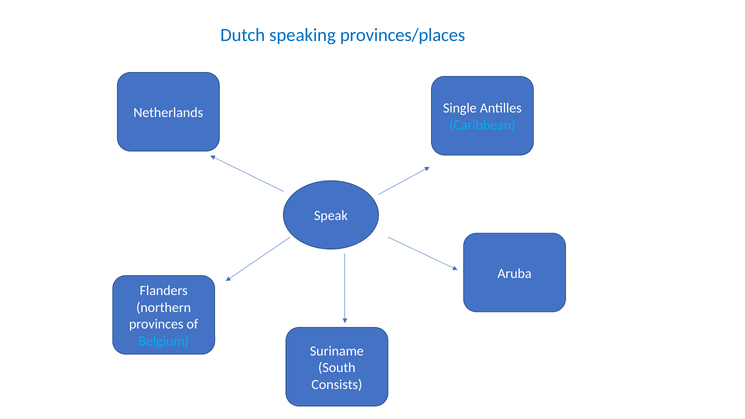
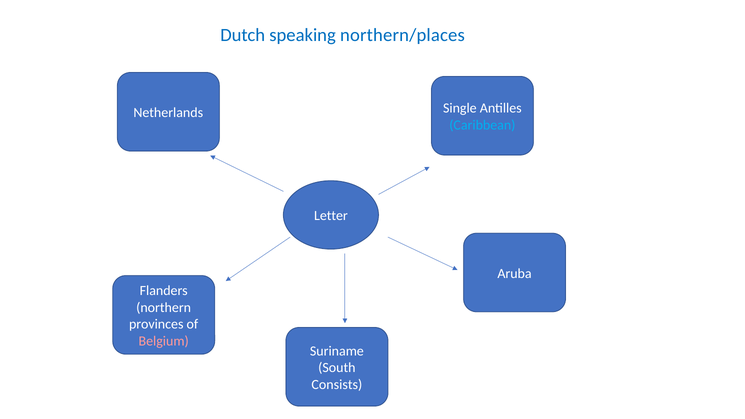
provinces/places: provinces/places -> northern/places (402, 35)
Speak: Speak -> Letter (331, 216)
Belgium colour: light blue -> pink (164, 341)
